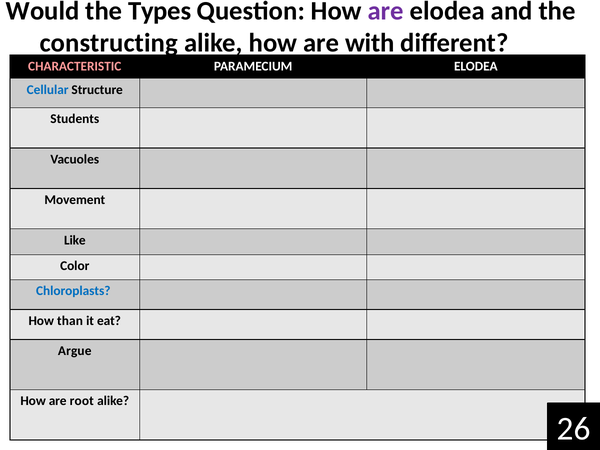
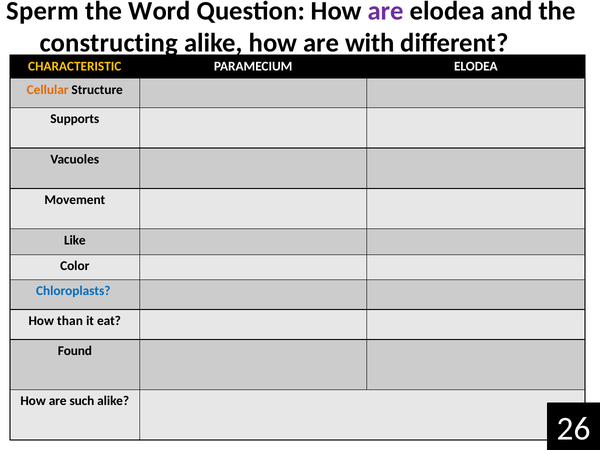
Would: Would -> Sperm (42, 11)
Types: Types -> Word (160, 11)
CHARACTERISTIC colour: pink -> yellow (75, 66)
Cellular colour: blue -> orange (48, 90)
Students: Students -> Supports (75, 119)
Argue: Argue -> Found (75, 351)
root: root -> such (82, 401)
